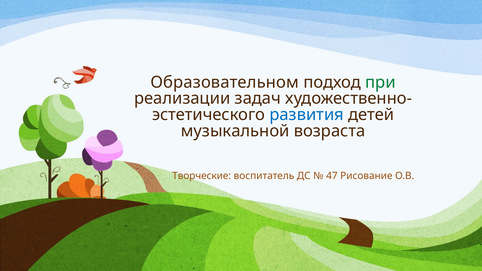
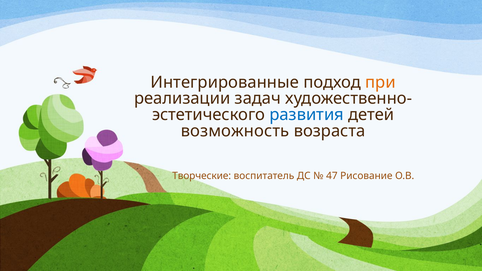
Образовательном: Образовательном -> Интегрированные (225, 82)
при colour: green -> orange (380, 82)
музыкальной: музыкальной -> возможность (235, 131)
